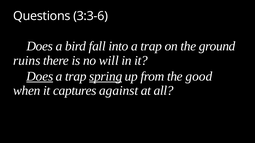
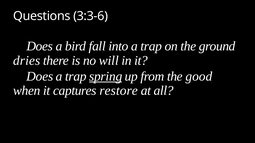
ruins: ruins -> dries (27, 61)
Does underline: present -> none (40, 77)
against: against -> restore (119, 91)
